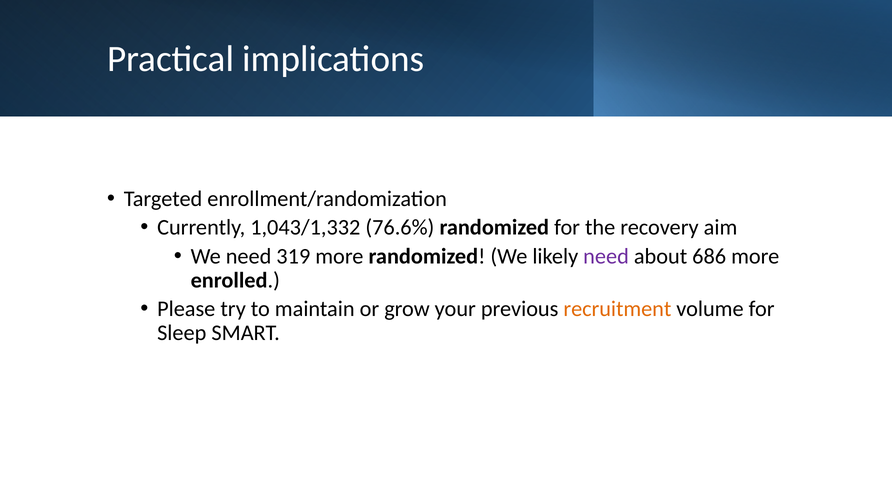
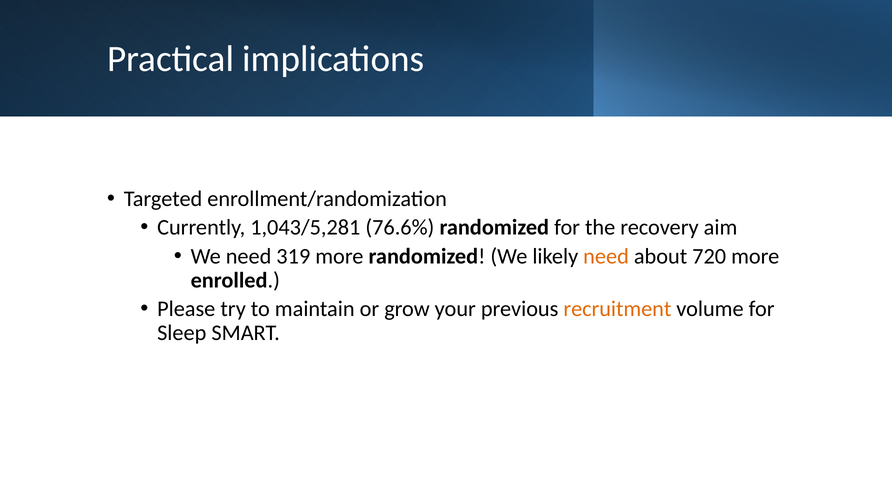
1,043/1,332: 1,043/1,332 -> 1,043/5,281 (305, 227)
need colour: purple -> orange (606, 256)
686: 686 -> 720 (709, 256)
